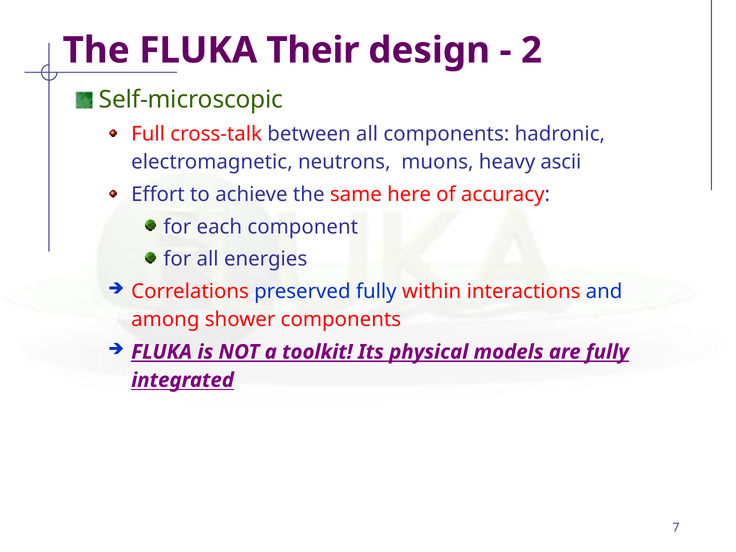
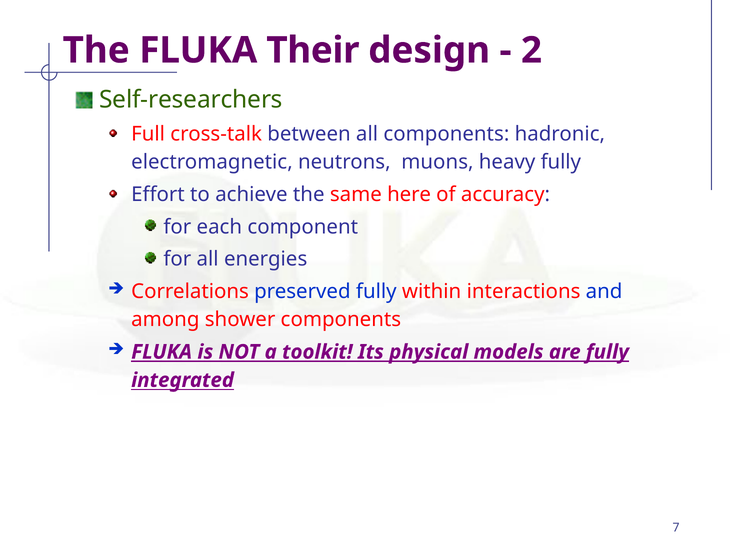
Self-microscopic: Self-microscopic -> Self-researchers (191, 99)
heavy ascii: ascii -> fully (561, 162)
